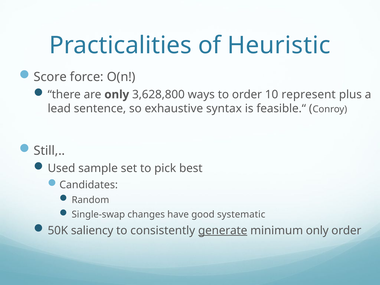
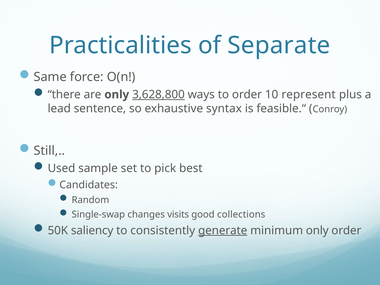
Heuristic: Heuristic -> Separate (279, 45)
Score: Score -> Same (50, 77)
3,628,800 underline: none -> present (158, 95)
have: have -> visits (178, 214)
systematic: systematic -> collections (241, 214)
